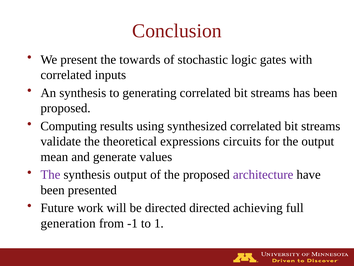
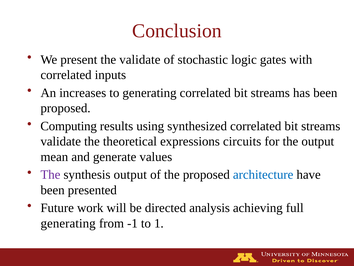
the towards: towards -> validate (140, 59)
An synthesis: synthesis -> increases (83, 93)
architecture colour: purple -> blue (263, 174)
directed directed: directed -> analysis (210, 208)
generation: generation -> generating (68, 223)
